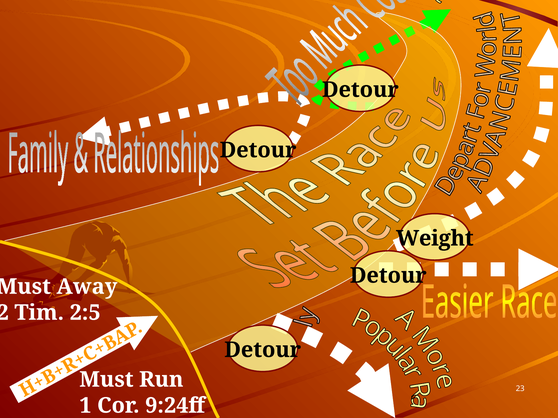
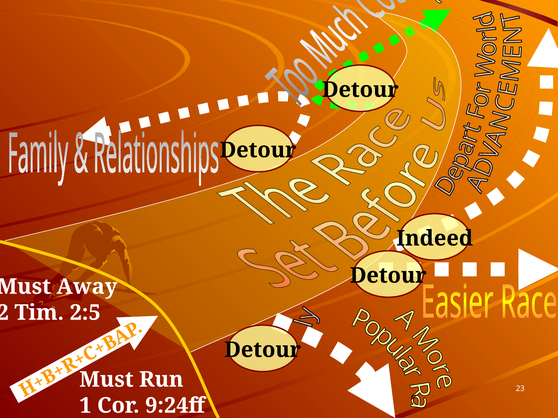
Weight: Weight -> Indeed (435, 239)
